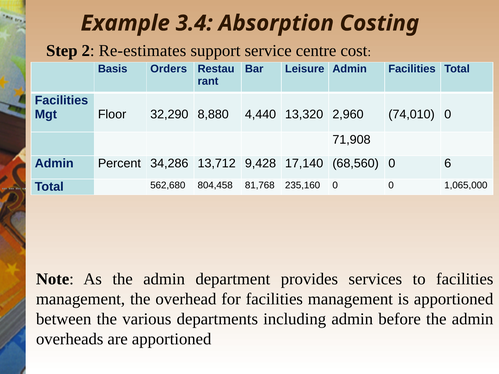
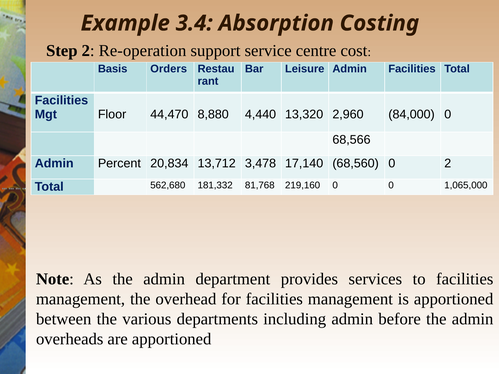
Re-estimates: Re-estimates -> Re-operation (143, 51)
32,290: 32,290 -> 44,470 (169, 114)
74,010: 74,010 -> 84,000 (412, 114)
71,908: 71,908 -> 68,566 (351, 140)
34,286: 34,286 -> 20,834 (169, 163)
9,428: 9,428 -> 3,478 (261, 163)
0 6: 6 -> 2 (448, 163)
804,458: 804,458 -> 181,332 (215, 185)
235,160: 235,160 -> 219,160 (303, 185)
